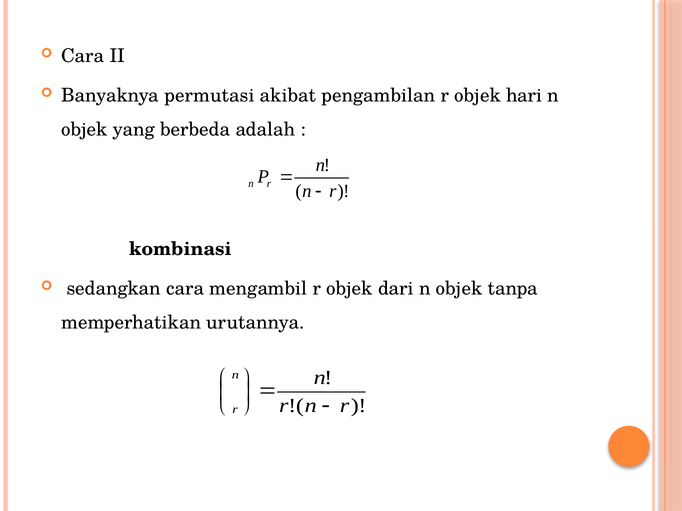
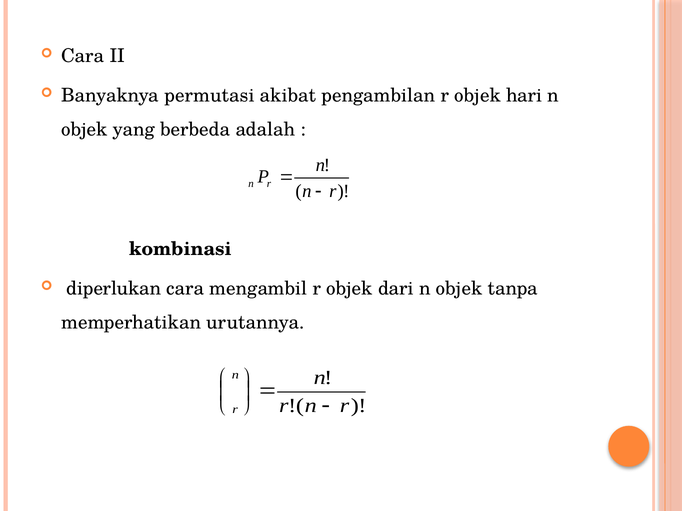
sedangkan: sedangkan -> diperlukan (114, 289)
